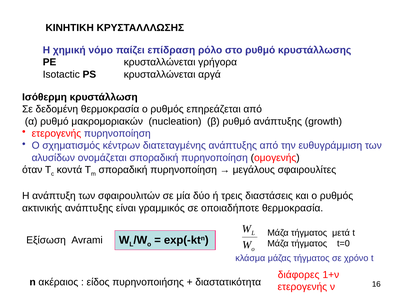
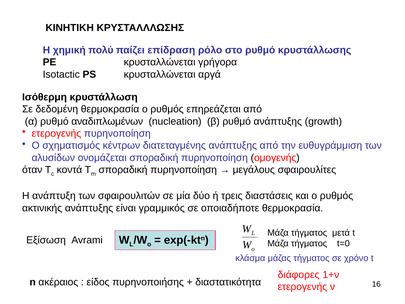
νόμο: νόμο -> πολύ (101, 50)
μακρομοριακών: μακρομοριακών -> αναδιπλωμένων (107, 121)
